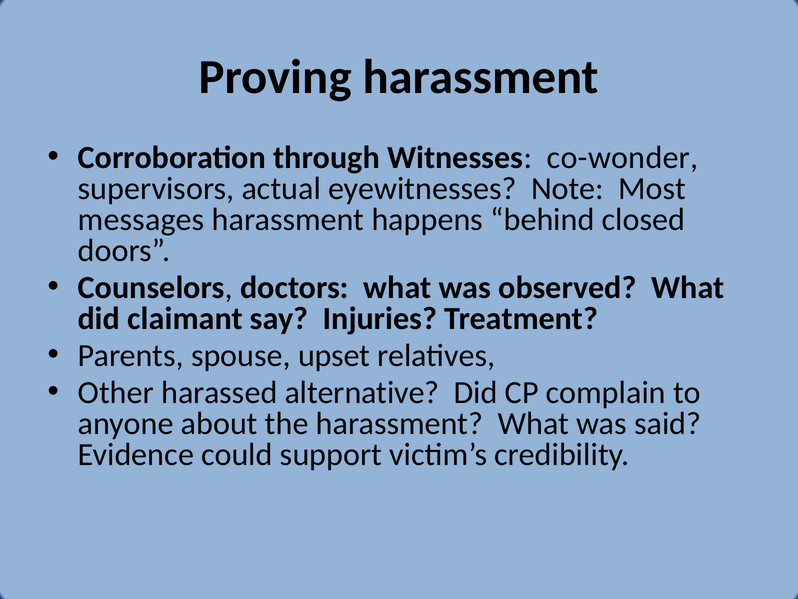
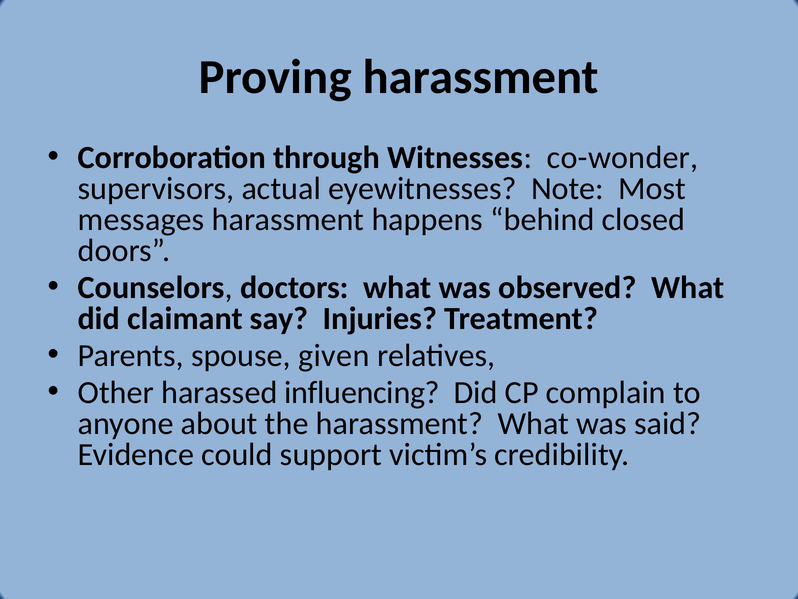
upset: upset -> given (334, 355)
alternative: alternative -> influencing (362, 392)
